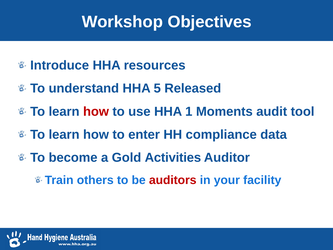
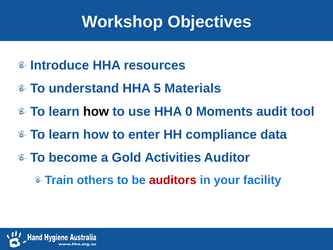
Released: Released -> Materials (193, 88)
how colour: red -> black (96, 111)
1: 1 -> 0 (189, 111)
